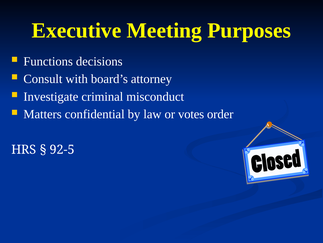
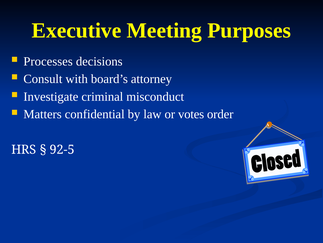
Functions: Functions -> Processes (48, 61)
